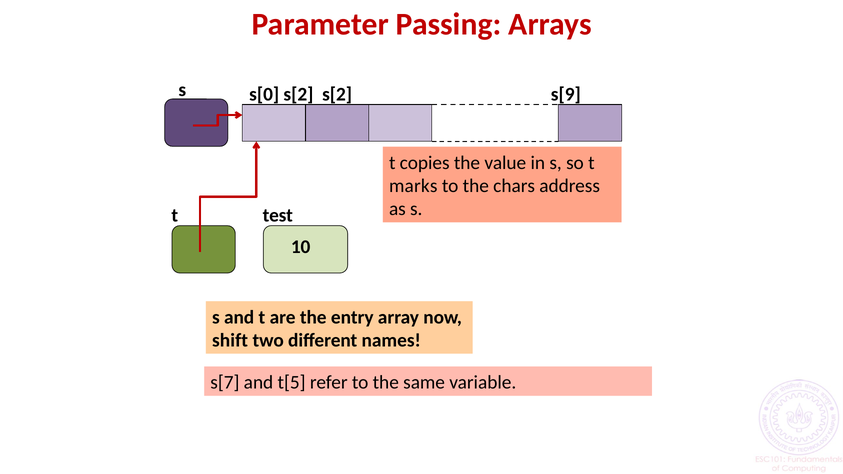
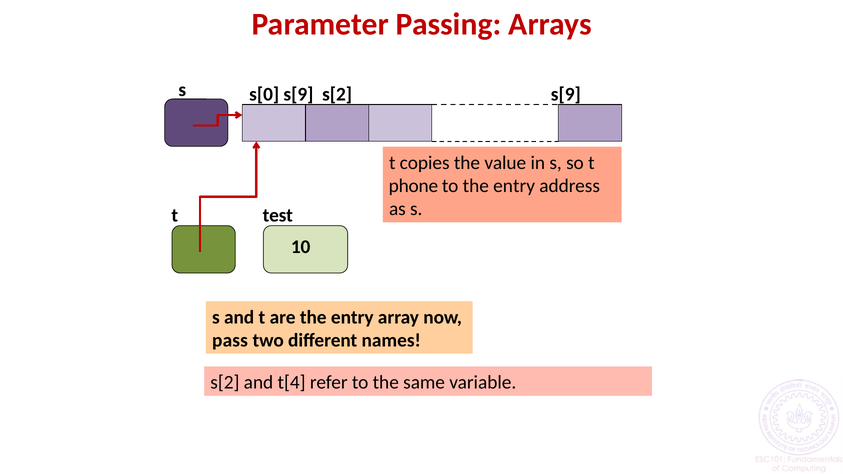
s[0 s[2: s[2 -> s[9 (298, 94)
marks: marks -> phone (413, 186)
to the chars: chars -> entry (514, 186)
shift: shift -> pass (230, 341)
s[7: s[7 -> s[2 (225, 383)
t[5: t[5 -> t[4 (292, 383)
